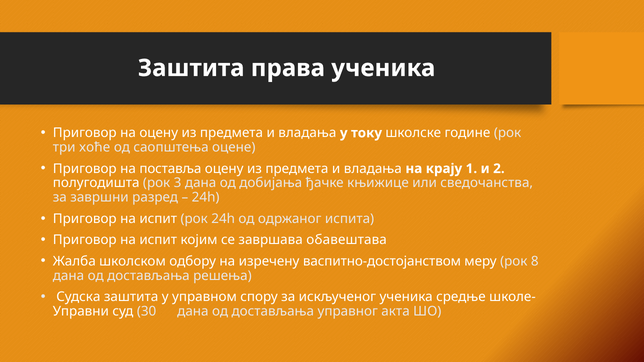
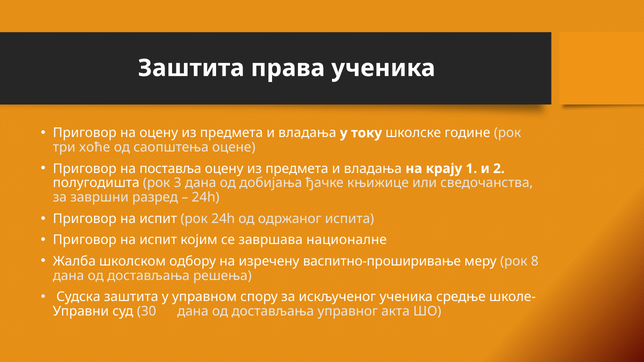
обавештава: обавештава -> националне (347, 240)
васпитно-достојанством: васпитно-достојанством -> васпитно-проширивање (382, 261)
